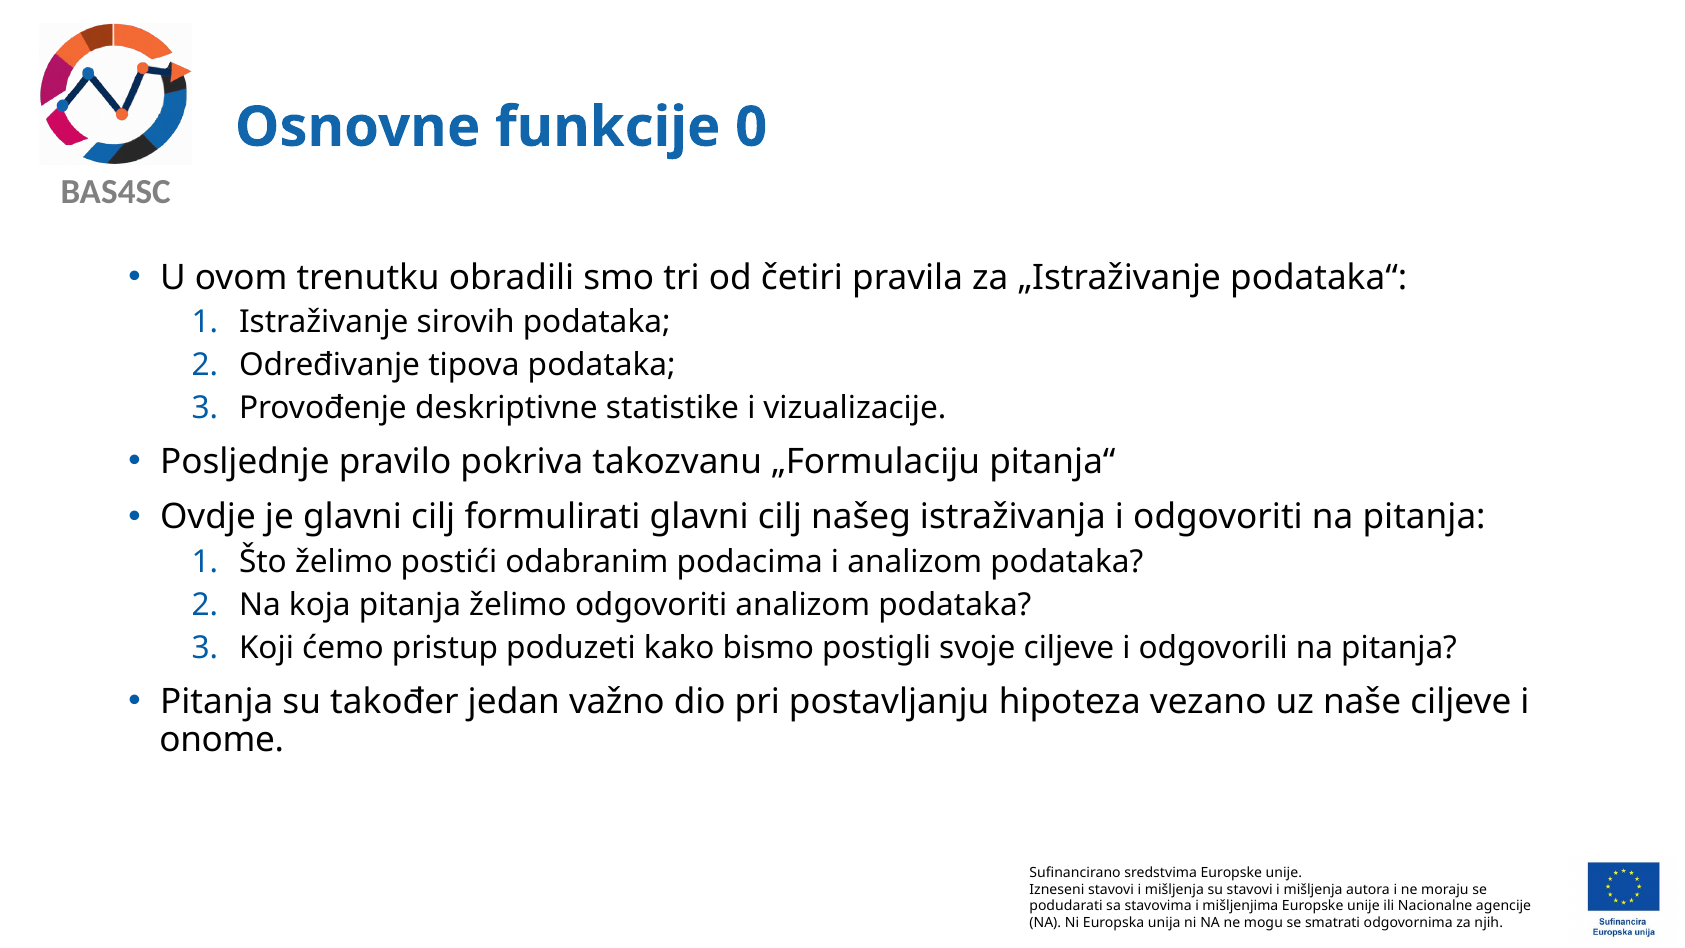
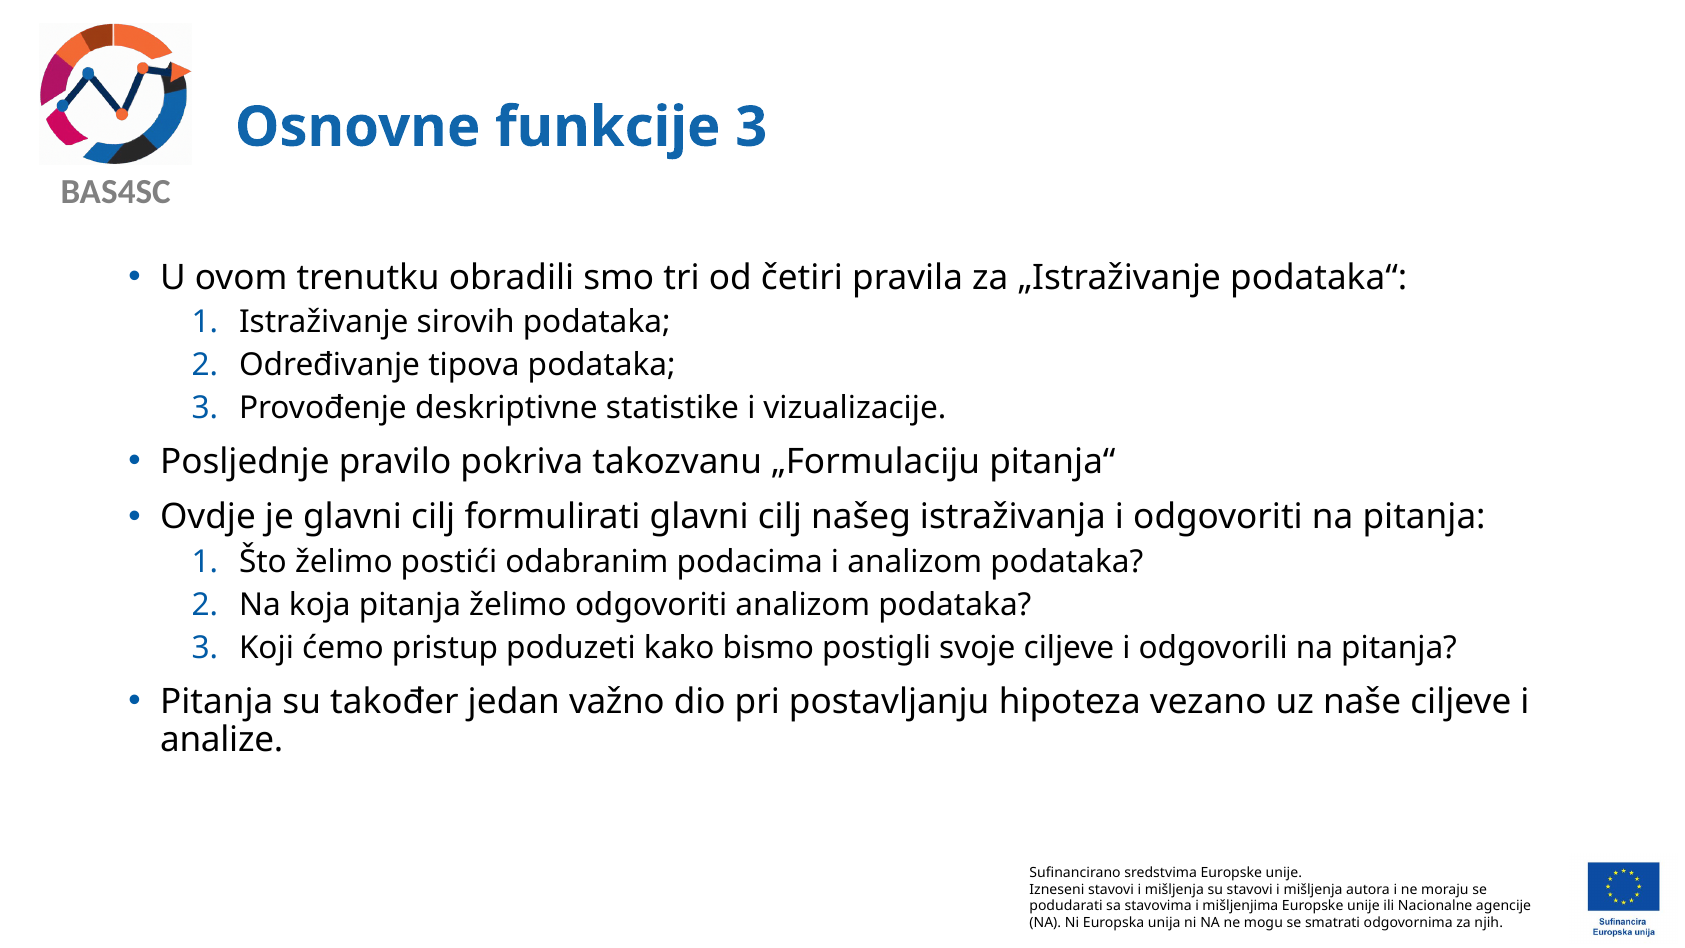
funkcije 0: 0 -> 3 (751, 127)
onome: onome -> analize (222, 739)
